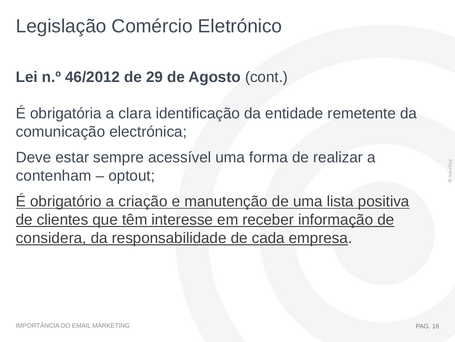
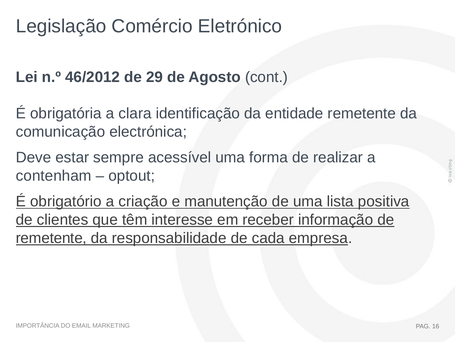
considera: considera -> remetente (51, 238)
